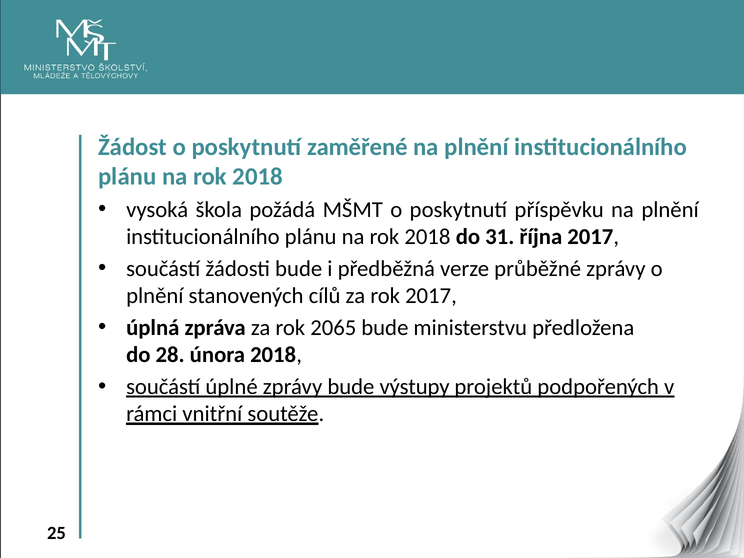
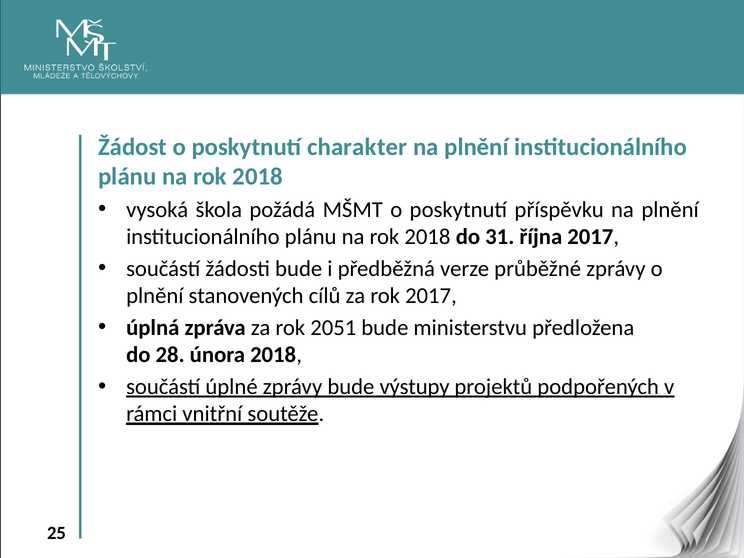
zaměřené: zaměřené -> charakter (357, 147)
2065: 2065 -> 2051 (333, 328)
